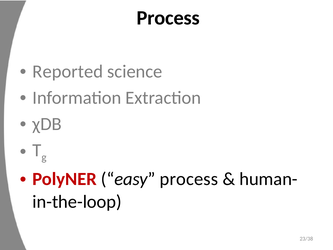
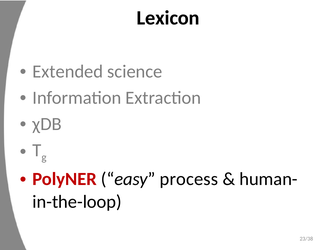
Process: Process -> Lexicon (168, 18)
Reported: Reported -> Extended (68, 71)
